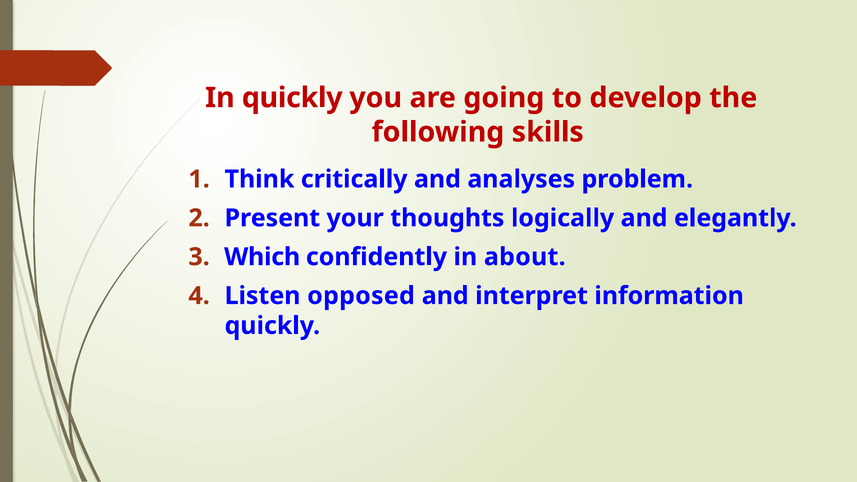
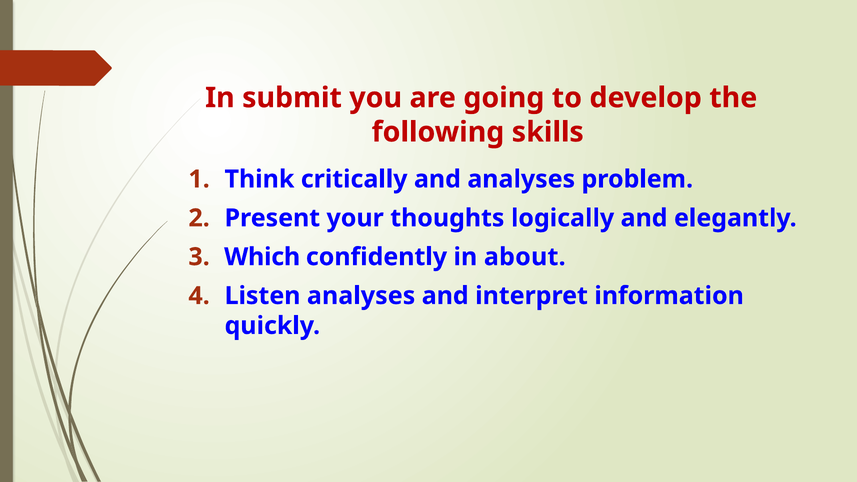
In quickly: quickly -> submit (292, 98)
Listen opposed: opposed -> analyses (361, 296)
